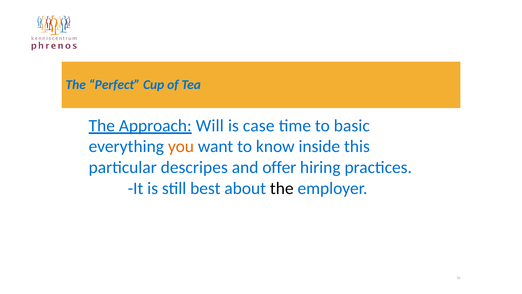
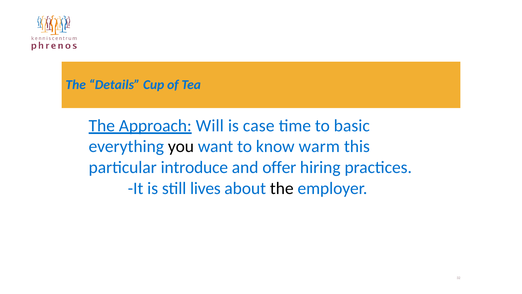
Perfect: Perfect -> Details (114, 85)
you colour: orange -> black (181, 146)
inside: inside -> warm (319, 146)
descripes: descripes -> introduce (194, 167)
best: best -> lives (205, 188)
